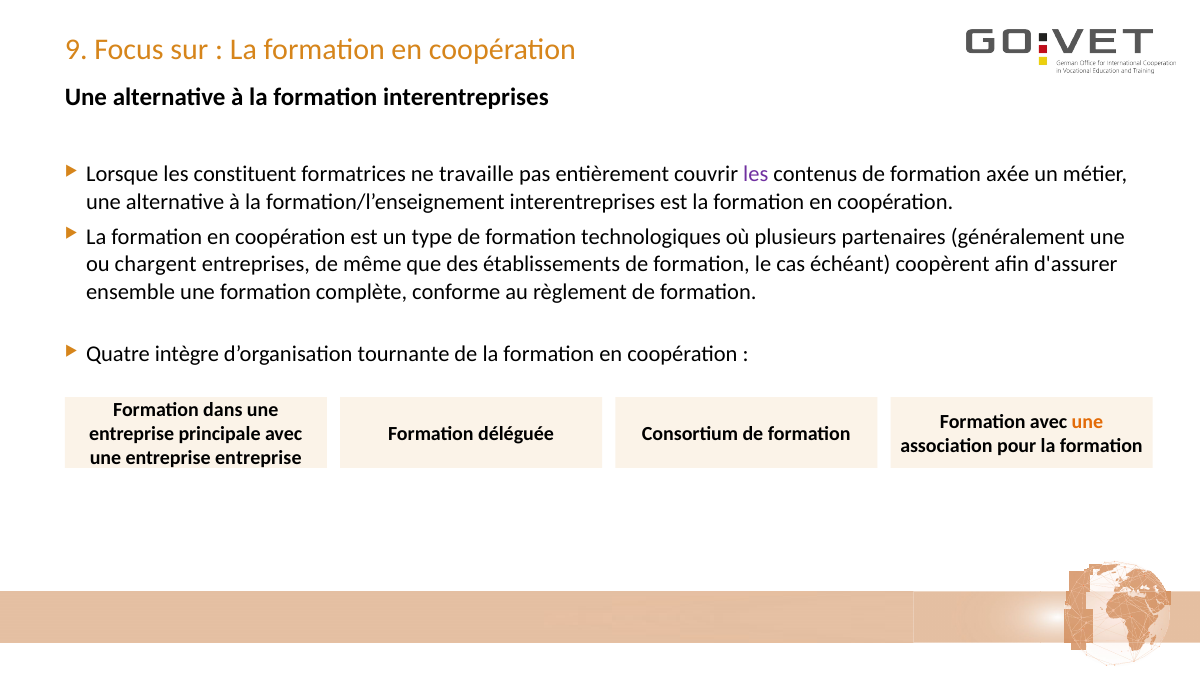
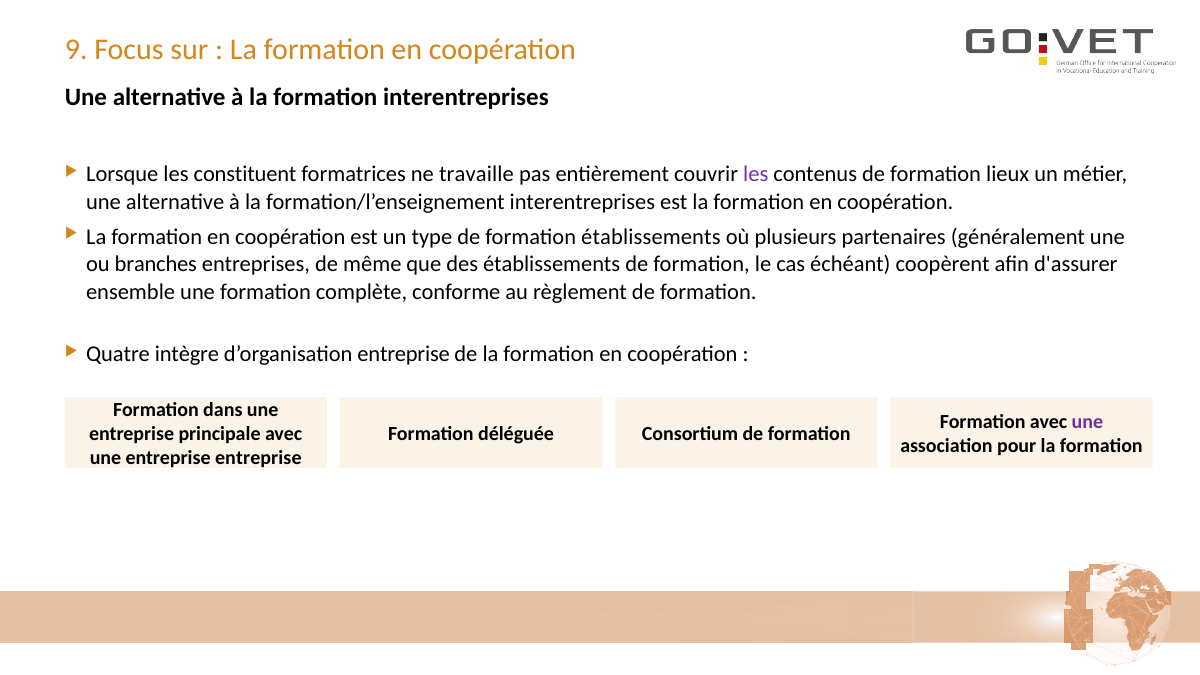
axée: axée -> lieux (1008, 174)
formation technologiques: technologiques -> établissements (651, 237)
chargent: chargent -> branches (156, 264)
d’organisation tournante: tournante -> entreprise (404, 354)
une colour: orange -> purple (1087, 422)
